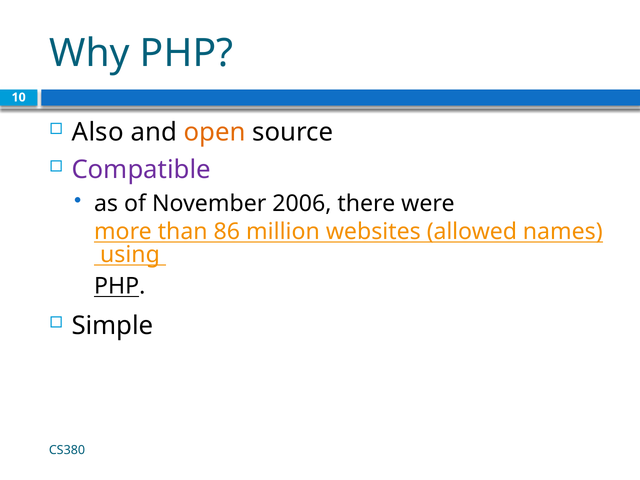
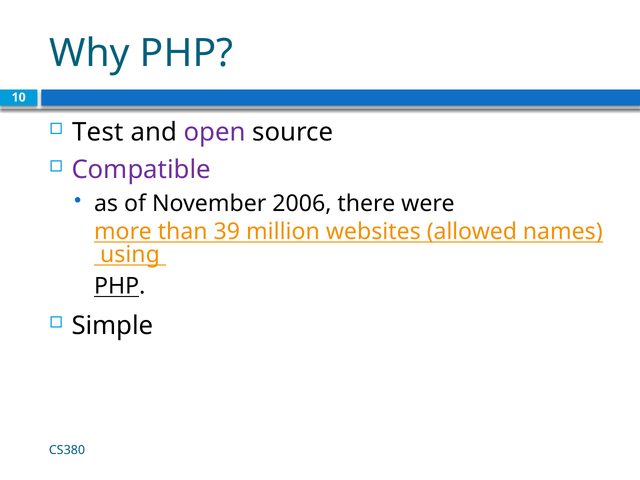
Also: Also -> Test (98, 132)
open colour: orange -> purple (215, 132)
86: 86 -> 39 (227, 231)
